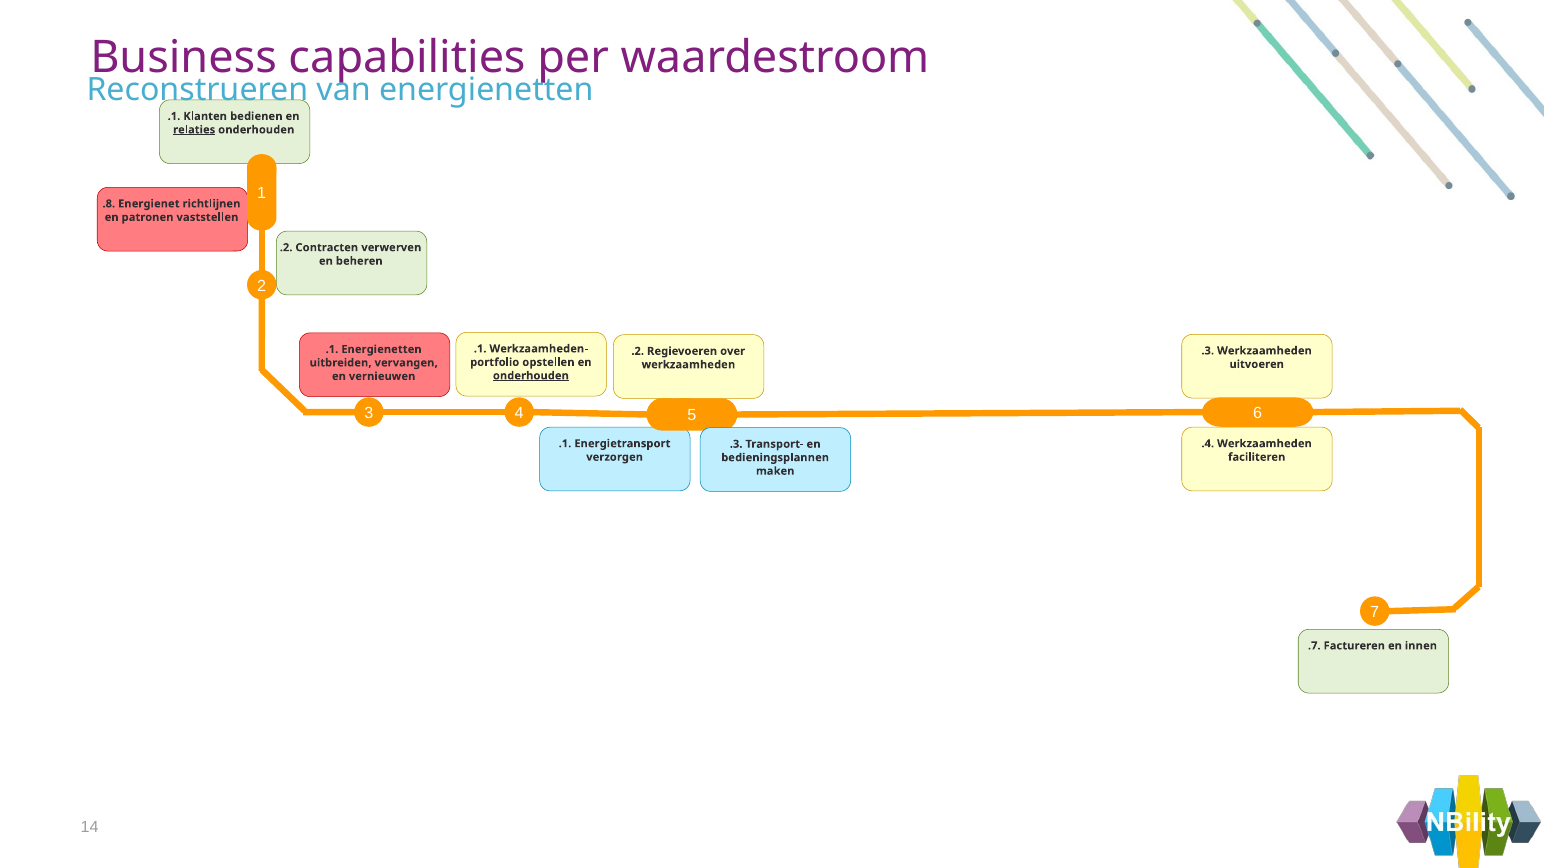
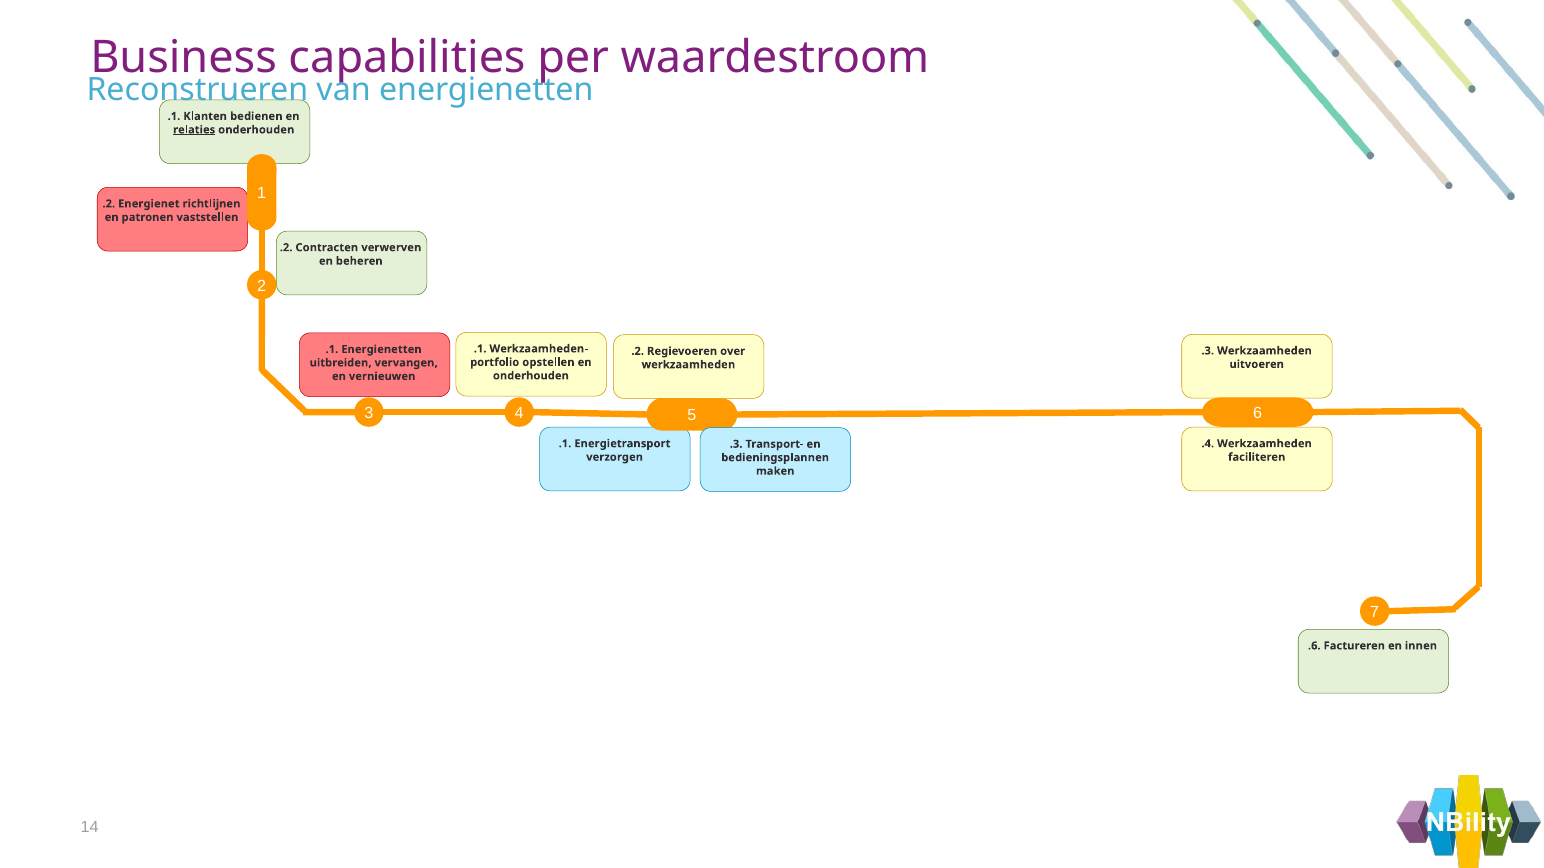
.8: .8 -> .2 (109, 204)
onderhouden underline: present -> none (531, 376)
.7: .7 -> .6 (1314, 646)
